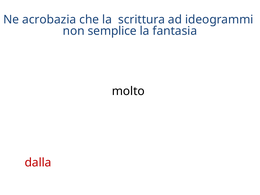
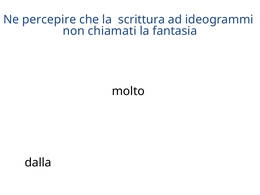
Ne acrobazia: acrobazia -> percepire (49, 20)
semplice: semplice -> chiamati (112, 31)
dalla colour: red -> black (38, 163)
